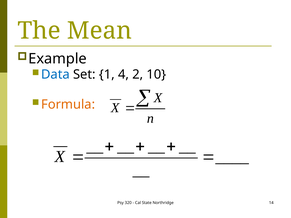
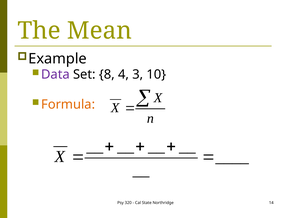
Data colour: blue -> purple (55, 75)
1: 1 -> 8 (107, 75)
2: 2 -> 3 (138, 75)
